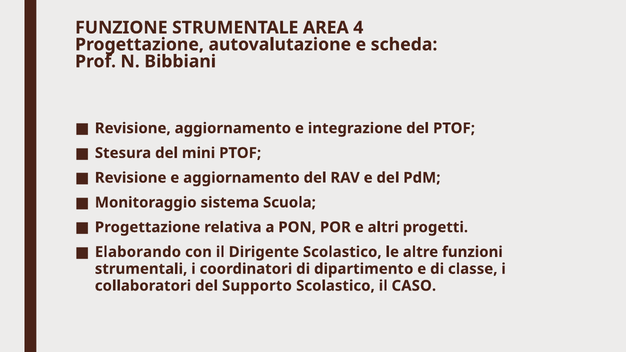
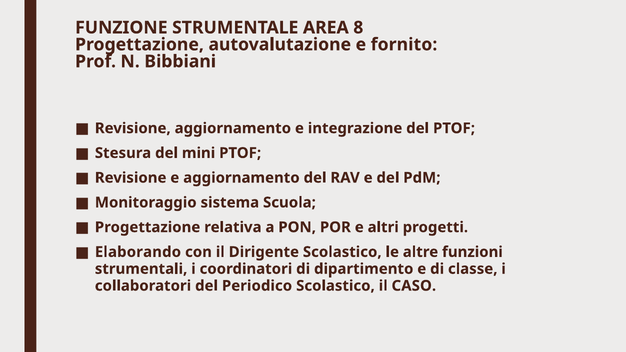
4: 4 -> 8 (358, 28)
scheda: scheda -> fornito (404, 45)
Supporto: Supporto -> Periodico (257, 286)
